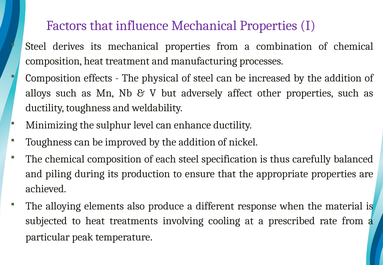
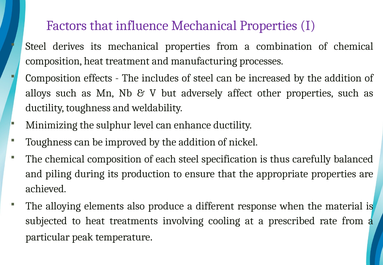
physical: physical -> includes (160, 78)
